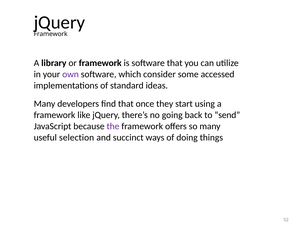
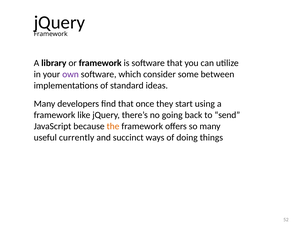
accessed: accessed -> between (218, 74)
the colour: purple -> orange (113, 126)
selection: selection -> currently (77, 138)
